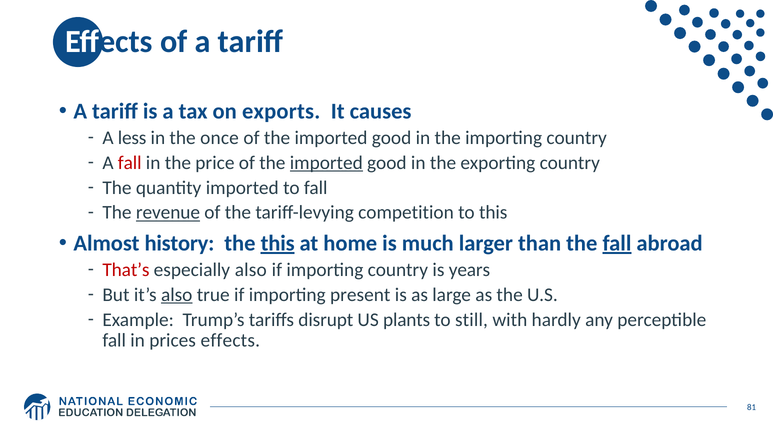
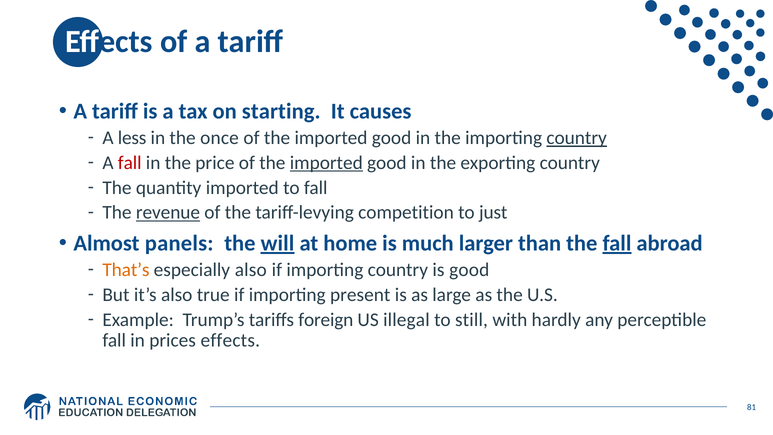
exports: exports -> starting (281, 111)
country underline: none -> present (577, 138)
to this: this -> just (493, 213)
history: history -> panels (179, 243)
the this: this -> will (278, 243)
That’s colour: red -> orange (126, 270)
is years: years -> good (469, 270)
also underline: present -> none (177, 295)
disrupt: disrupt -> foreign (326, 320)
plants: plants -> illegal (406, 320)
